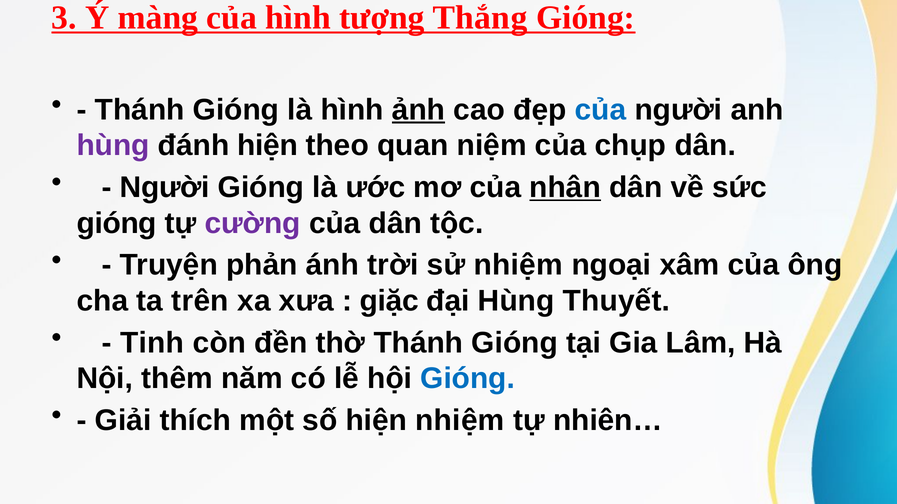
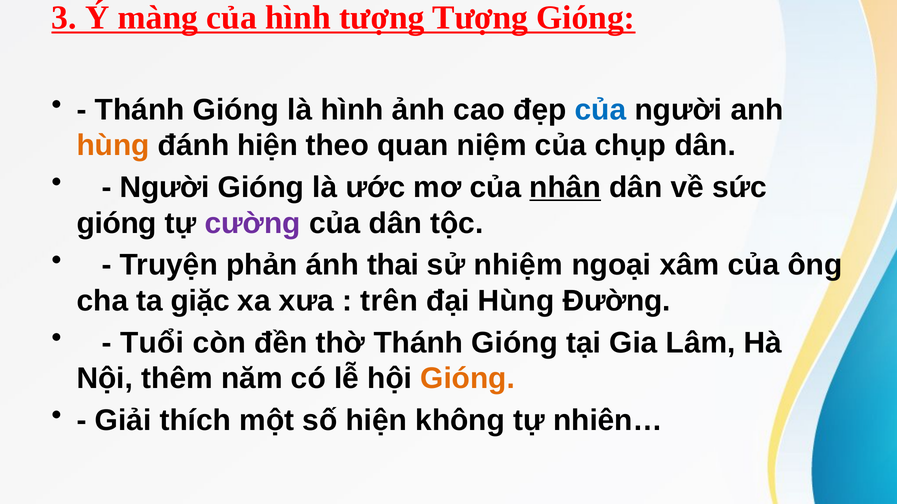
tượng Thắng: Thắng -> Tượng (480, 18)
ảnh underline: present -> none (419, 110)
hùng colour: purple -> orange (113, 146)
trời: trời -> thai (393, 265)
trên: trên -> giặc (200, 301)
giặc: giặc -> trên (389, 301)
Thuyết: Thuyết -> Đường (617, 301)
Tinh: Tinh -> Tuổi (152, 343)
Gióng colour: blue -> orange (468, 379)
hiện nhiệm: nhiệm -> không (460, 421)
